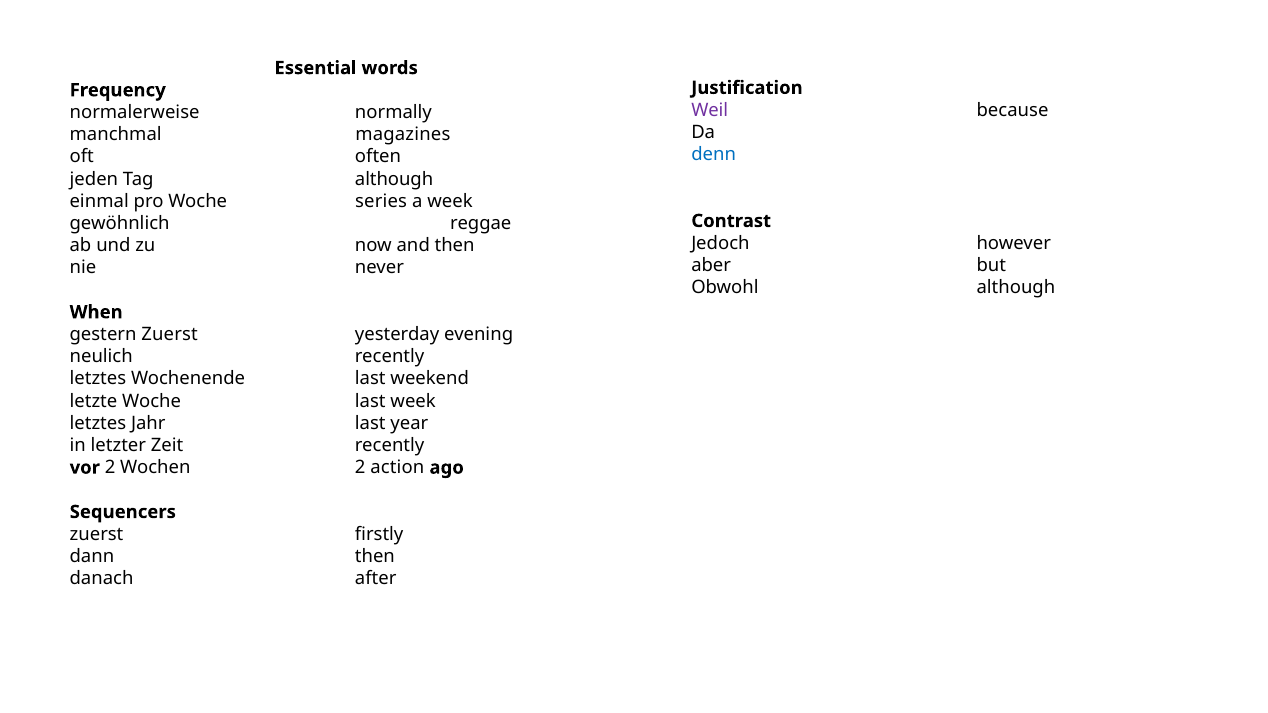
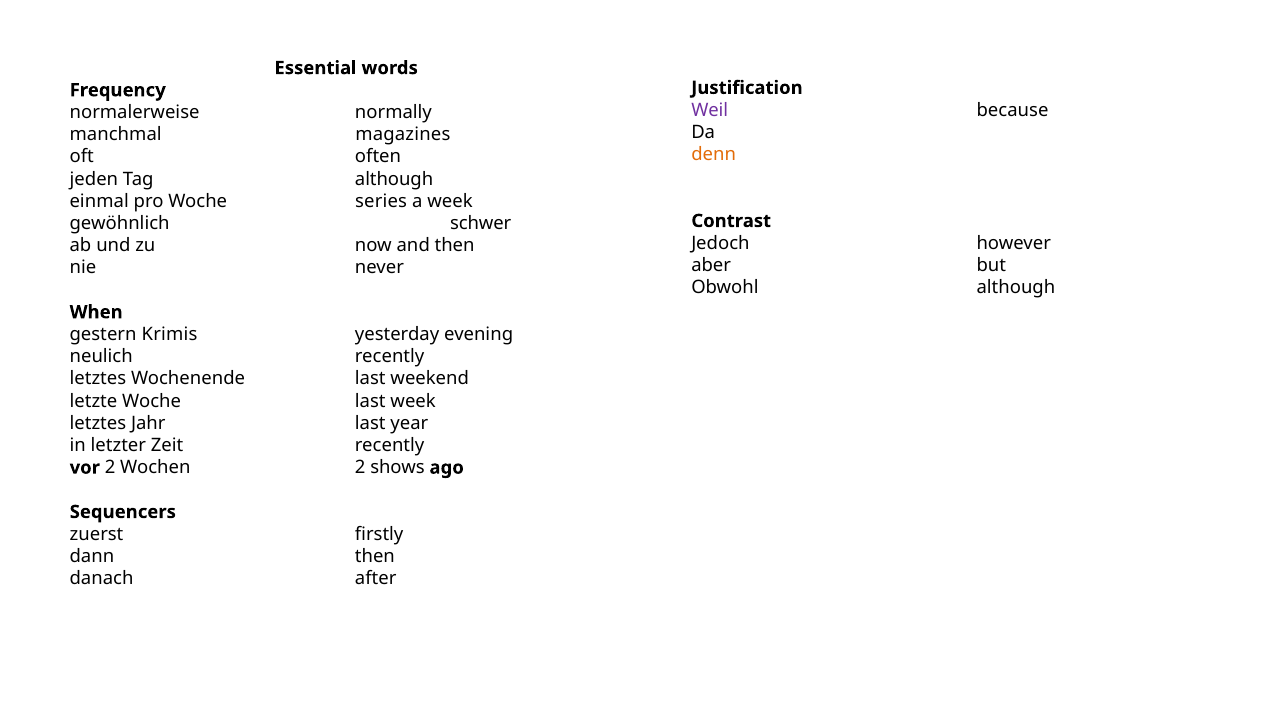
denn colour: blue -> orange (714, 154)
reggae: reggae -> schwer (481, 223)
gestern Zuerst: Zuerst -> Krimis (170, 334)
action: action -> shows (397, 468)
